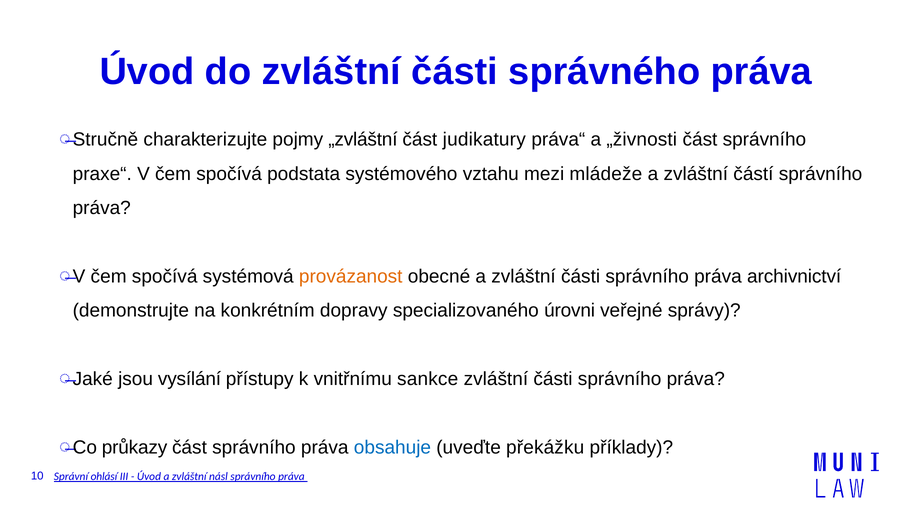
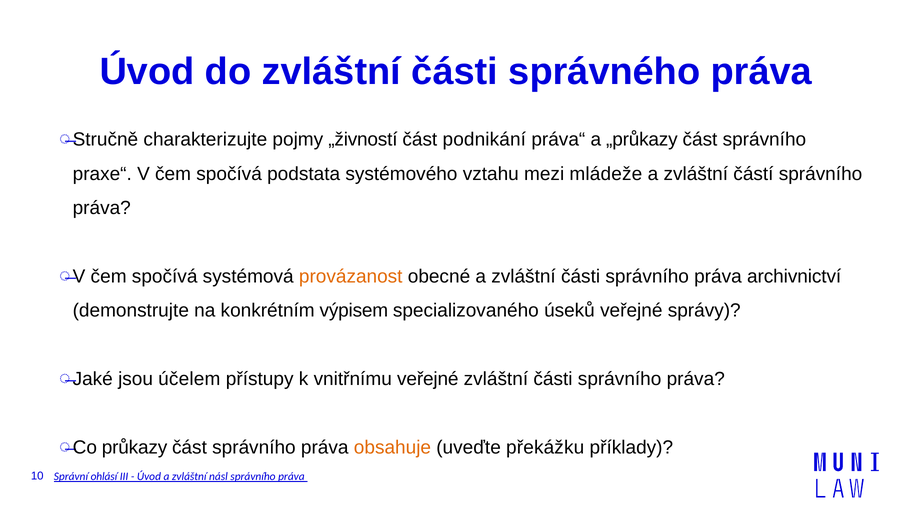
„zvláštní: „zvláštní -> „živností (363, 140)
judikatury: judikatury -> podnikání (484, 140)
„živnosti: „živnosti -> „průkazy (642, 140)
dopravy: dopravy -> výpisem (354, 311)
úrovni: úrovni -> úseků (569, 311)
vysílání: vysílání -> účelem (189, 379)
vnitřnímu sankce: sankce -> veřejné (428, 379)
obsahuje colour: blue -> orange (392, 448)
